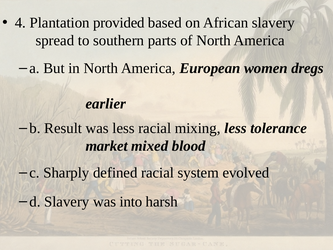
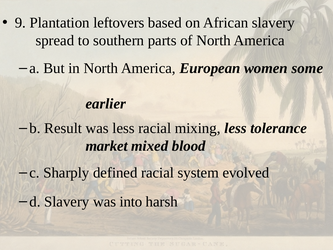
4: 4 -> 9 (20, 23)
provided: provided -> leftovers (119, 23)
dregs: dregs -> some (307, 68)
